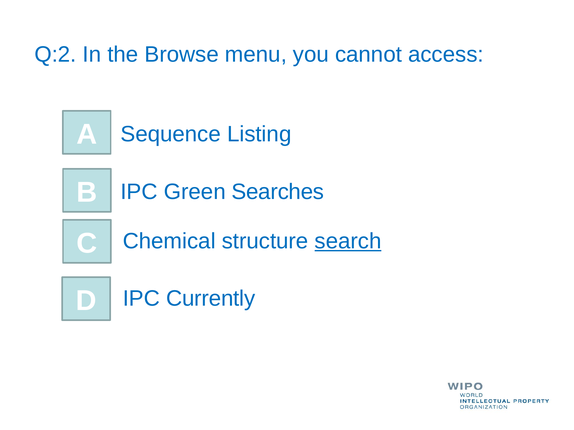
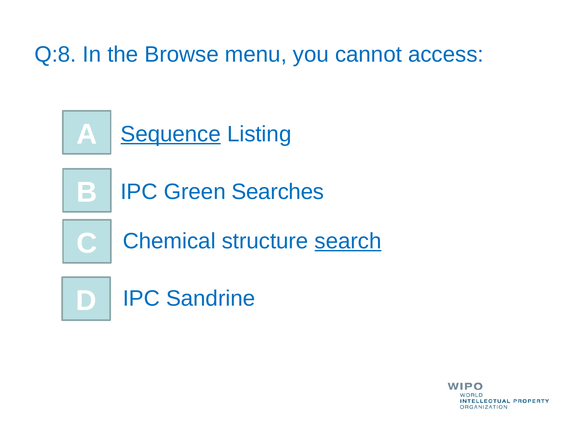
Q:2: Q:2 -> Q:8 (55, 55)
Sequence underline: none -> present (171, 134)
Currently: Currently -> Sandrine (211, 299)
